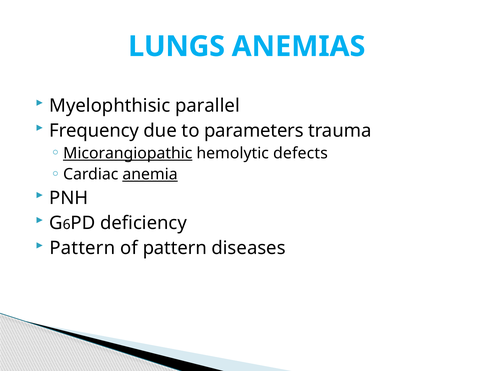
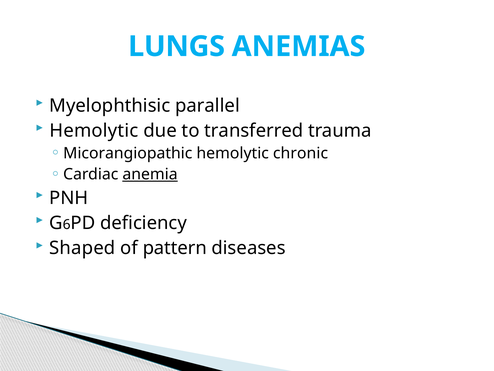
Frequency: Frequency -> Hemolytic (94, 130)
parameters: parameters -> transferred (254, 130)
Micorangiopathic underline: present -> none (128, 153)
defects: defects -> chronic (301, 153)
Pattern: Pattern -> Shaped (82, 248)
